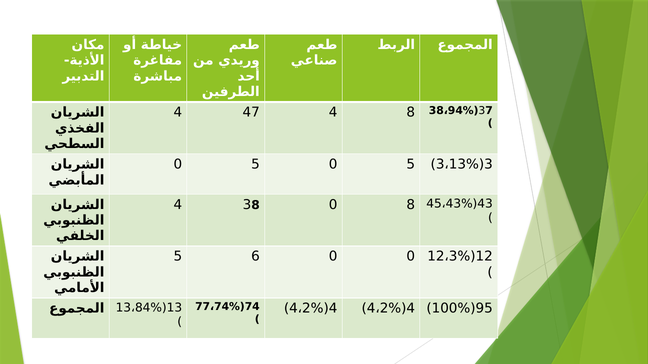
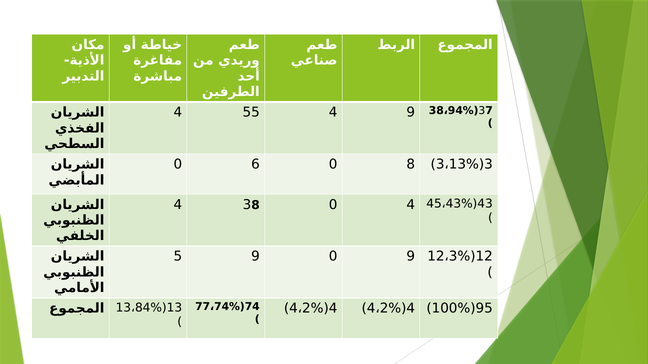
47: 47 -> 55 (251, 113)
4 8: 8 -> 9 (411, 113)
5: 5 -> 6 (255, 165)
5: 5 -> 8 (411, 165)
0 8: 8 -> 4 (411, 205)
5 6: 6 -> 9 (255, 257)
0 0: 0 -> 9 (411, 257)
